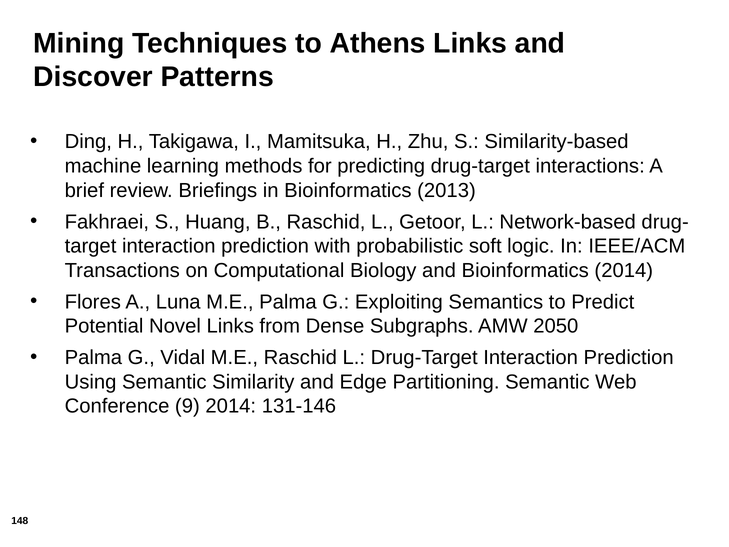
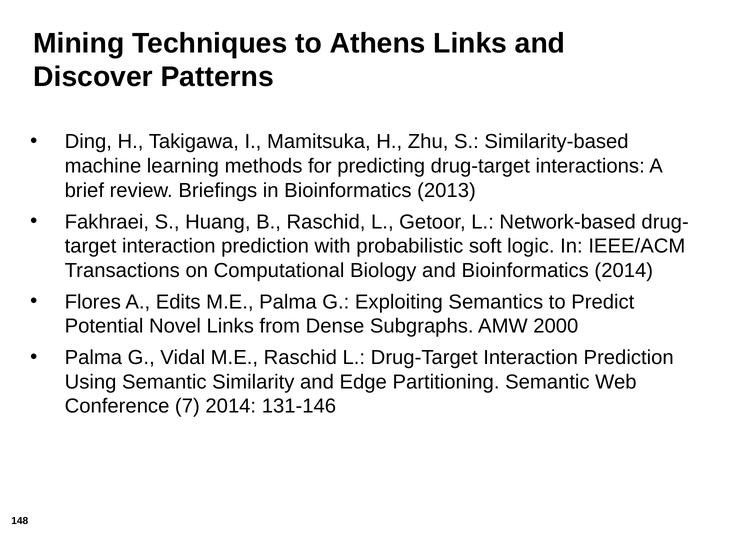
Luna: Luna -> Edits (178, 302)
2050: 2050 -> 2000 (556, 326)
9: 9 -> 7 (187, 406)
